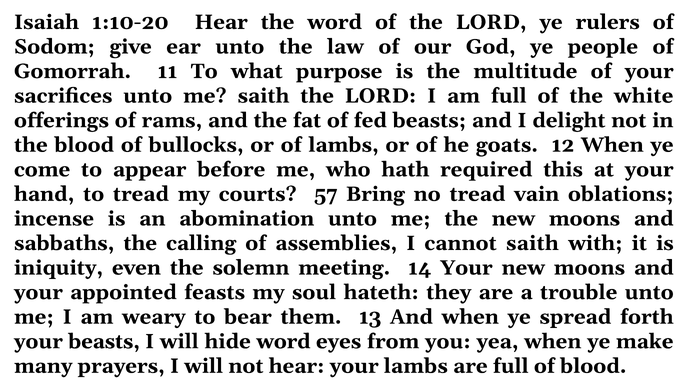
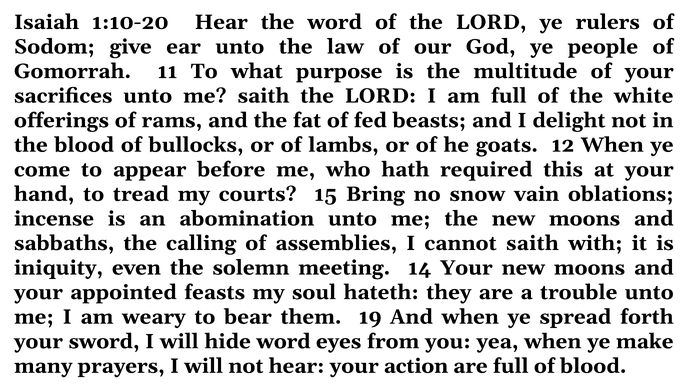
57: 57 -> 15 (325, 194)
no tread: tread -> snow (477, 194)
13: 13 -> 19 (370, 317)
your beasts: beasts -> sword (104, 341)
your lambs: lambs -> action (416, 366)
